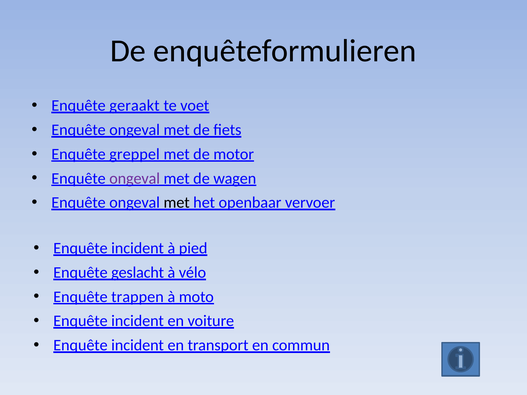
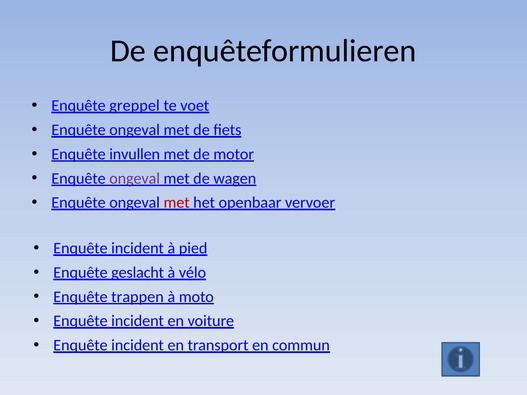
geraakt: geraakt -> greppel (135, 106)
greppel: greppel -> invullen (135, 154)
met colour: black -> red (177, 203)
